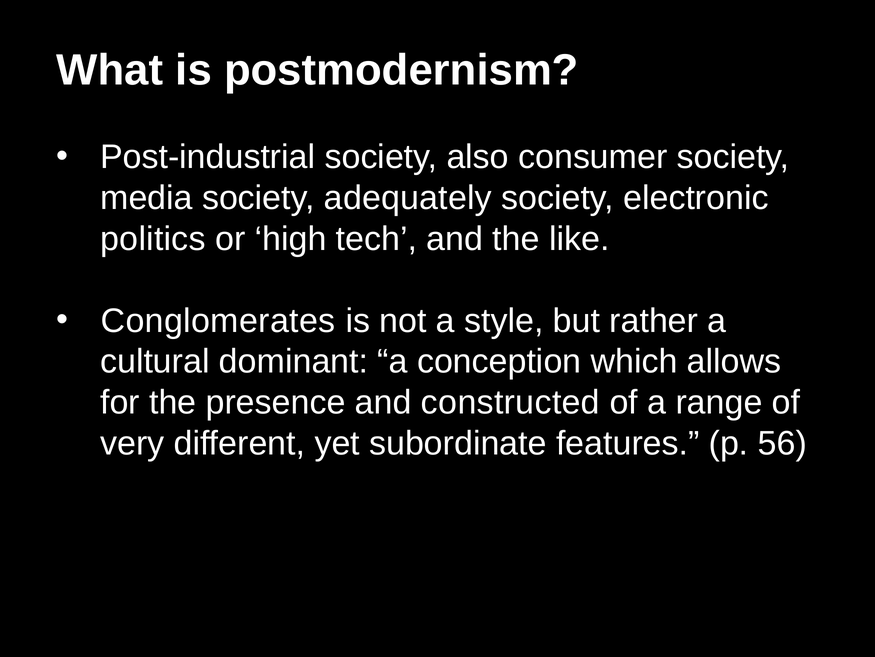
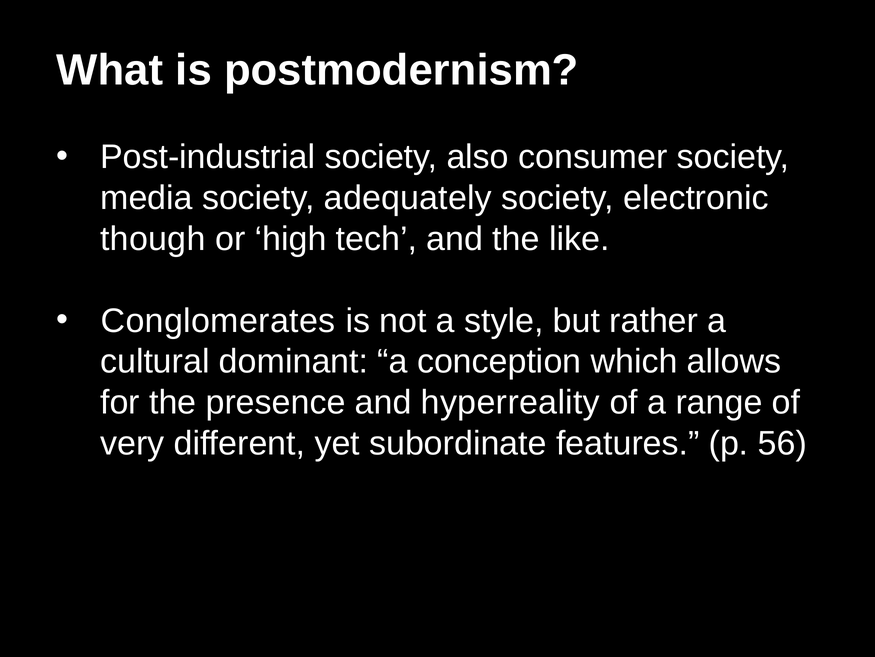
politics: politics -> though (153, 239)
constructed: constructed -> hyperreality (510, 402)
